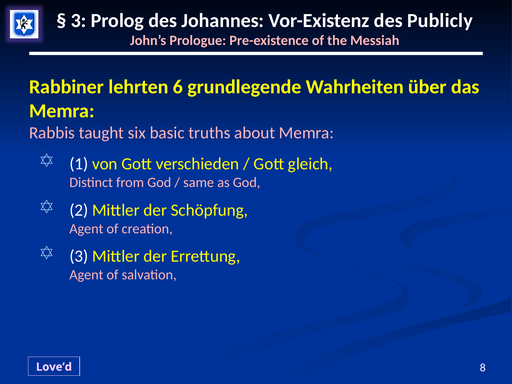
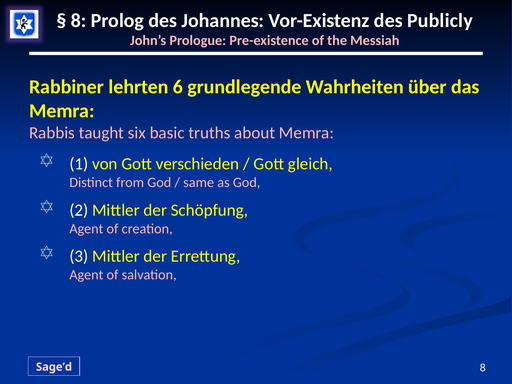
3: 3 -> 8 (79, 21)
Love’d: Love’d -> Sage’d (54, 367)
